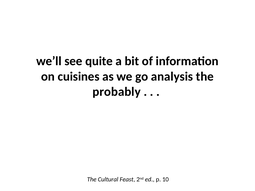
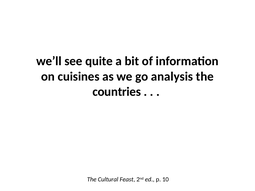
probably: probably -> countries (117, 92)
